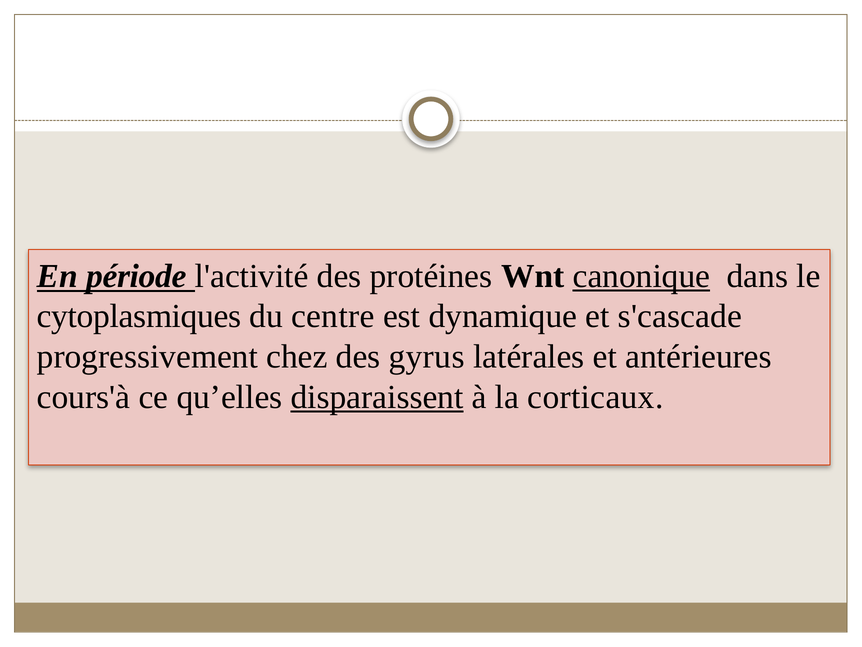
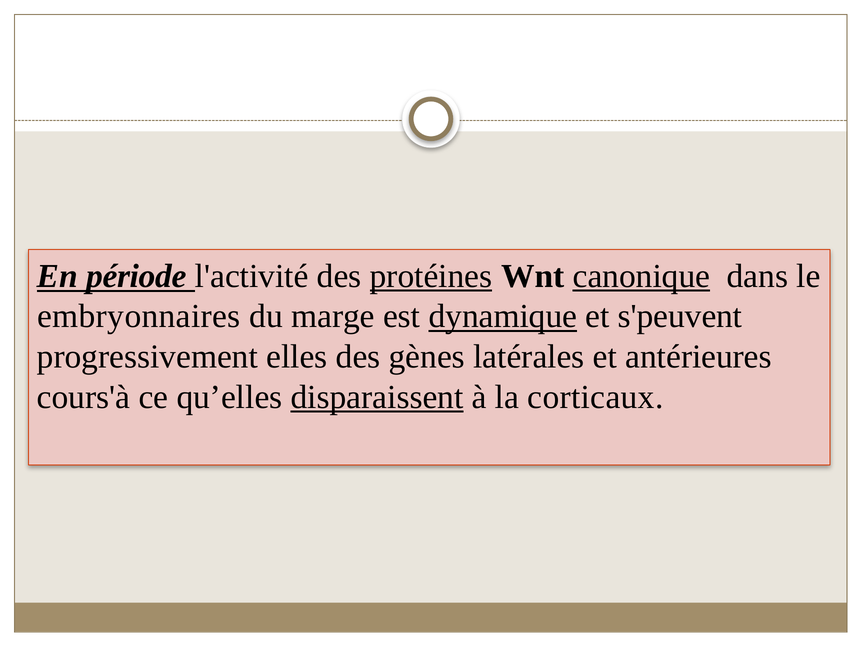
protéines underline: none -> present (431, 276)
cytoplasmiques: cytoplasmiques -> embryonnaires (139, 316)
centre: centre -> marge (333, 316)
dynamique underline: none -> present (503, 316)
s'cascade: s'cascade -> s'peuvent (680, 316)
chez: chez -> elles (297, 356)
gyrus: gyrus -> gènes (427, 356)
